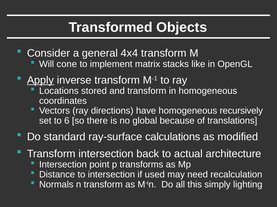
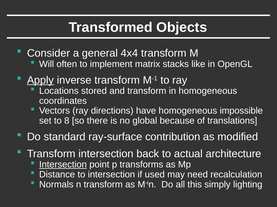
cone: cone -> often (67, 64)
recursively: recursively -> impossible (241, 111)
6: 6 -> 8 (67, 121)
calculations: calculations -> contribution (173, 137)
Intersection underline: none -> present (63, 165)
